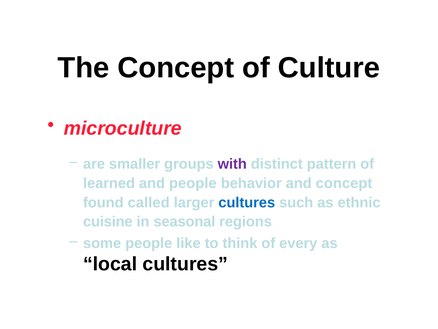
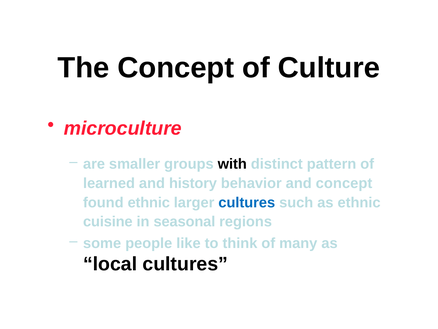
with colour: purple -> black (232, 164)
and people: people -> history (193, 183)
found called: called -> ethnic (149, 202)
every: every -> many (298, 243)
